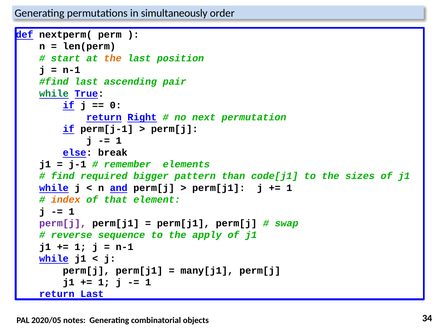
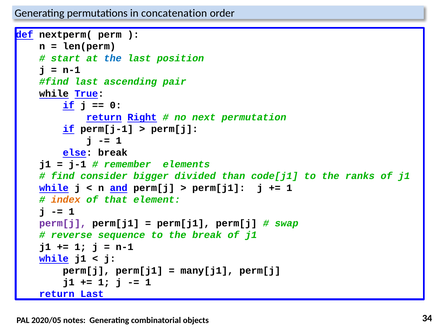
simultaneously: simultaneously -> concatenation (174, 13)
the colour: orange -> blue (113, 58)
while colour: green -> black (54, 94)
required: required -> consider (104, 176)
pattern: pattern -> divided (195, 176)
sizes: sizes -> ranks (360, 176)
the apply: apply -> break (207, 235)
